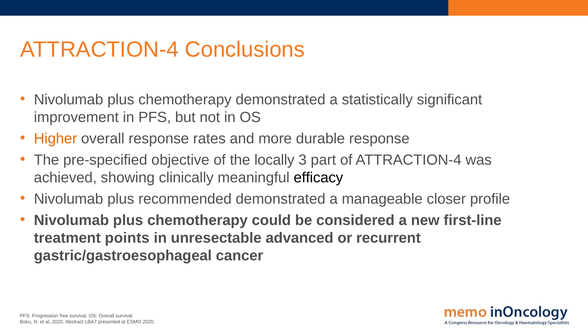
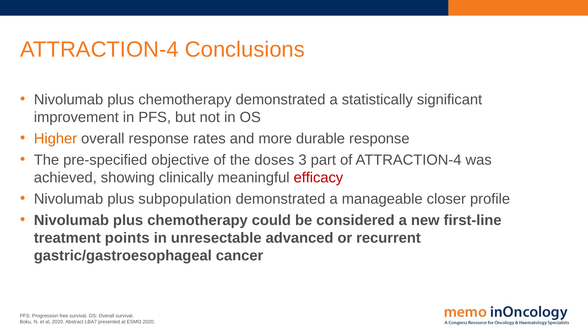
locally: locally -> doses (274, 160)
efficacy colour: black -> red (318, 177)
recommended: recommended -> subpopulation (185, 199)
